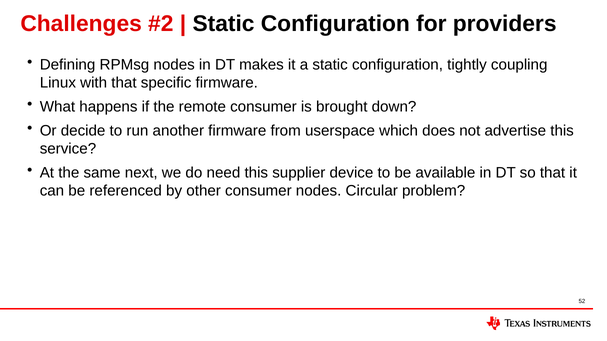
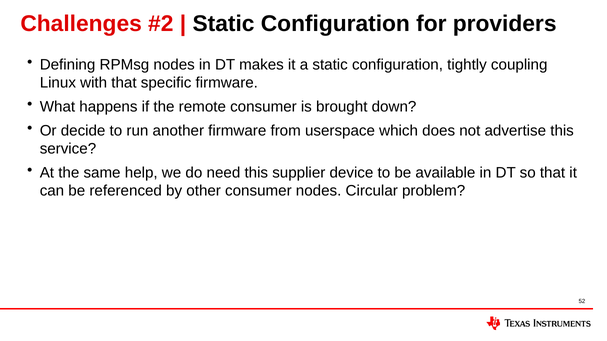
next: next -> help (141, 173)
